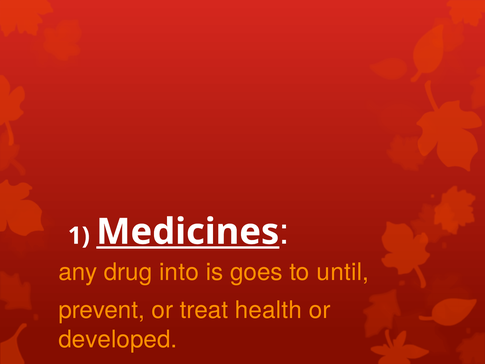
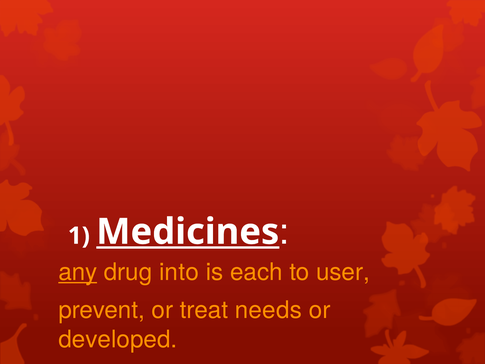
any underline: none -> present (78, 272)
goes: goes -> each (256, 272)
until: until -> user (343, 272)
health: health -> needs (268, 310)
